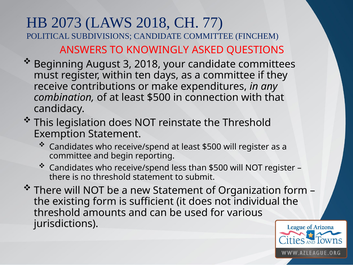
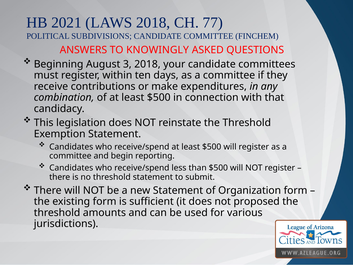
2073: 2073 -> 2021 (66, 23)
individual: individual -> proposed (257, 201)
